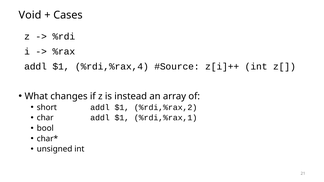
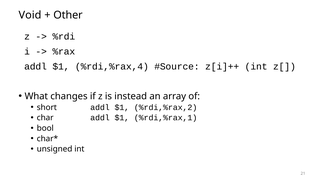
Cases: Cases -> Other (68, 15)
